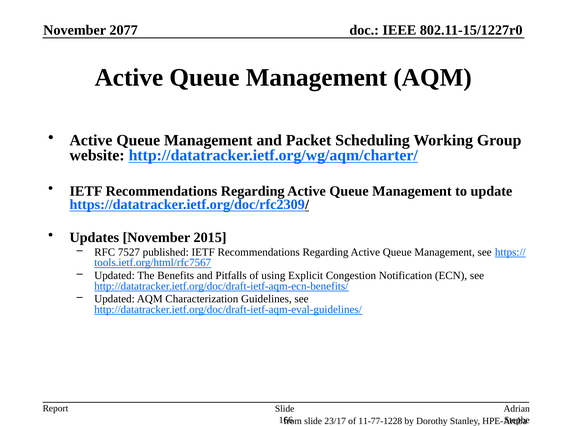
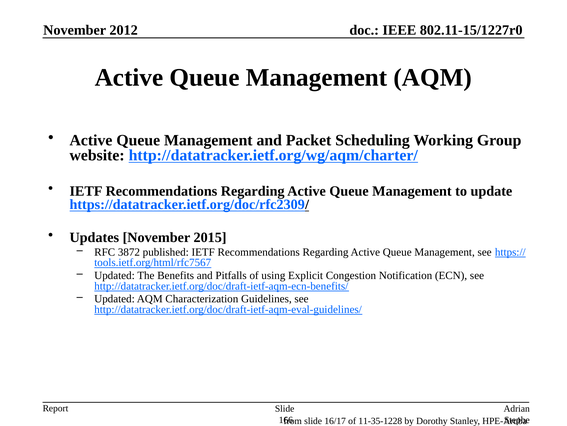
2077: 2077 -> 2012 (124, 30)
7527: 7527 -> 3872 (129, 252)
23/17: 23/17 -> 16/17 (335, 420)
11-77-1228: 11-77-1228 -> 11-35-1228 (380, 420)
